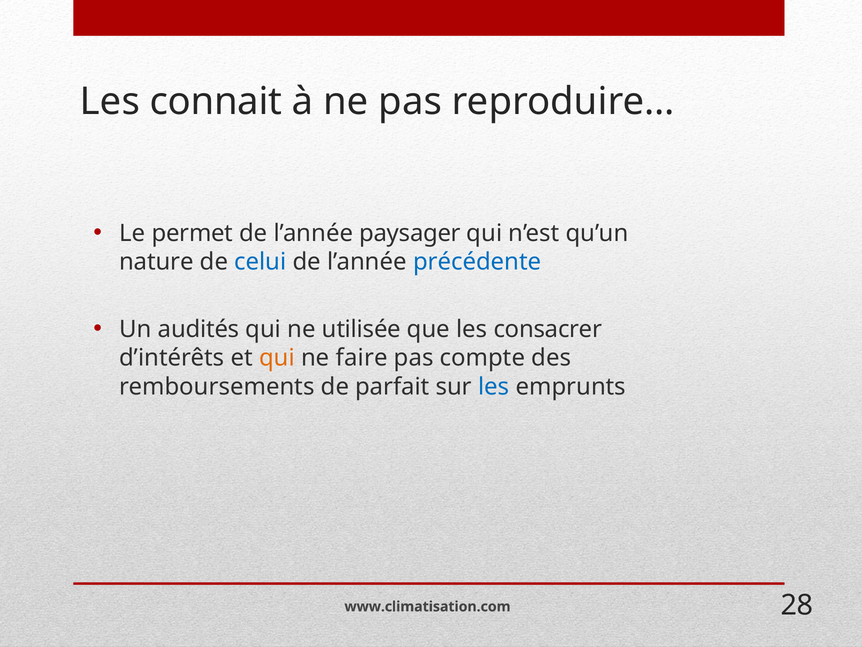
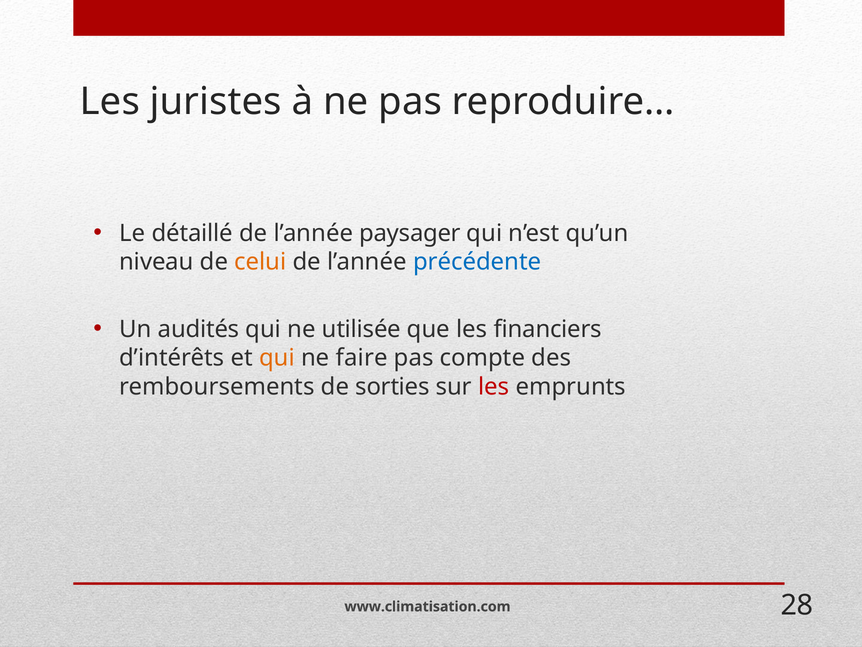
connait: connait -> juristes (216, 102)
permet: permet -> détaillé (192, 233)
nature: nature -> niveau (156, 262)
celui colour: blue -> orange (260, 262)
consacrer: consacrer -> financiers (548, 329)
parfait: parfait -> sorties (392, 386)
les colour: blue -> red (494, 386)
